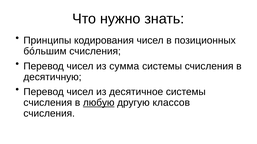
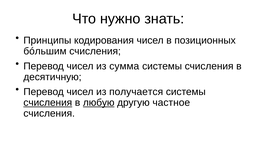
десятичное: десятичное -> получается (136, 92)
счисления underline: none -> present (48, 103)
классов: классов -> частное (171, 103)
